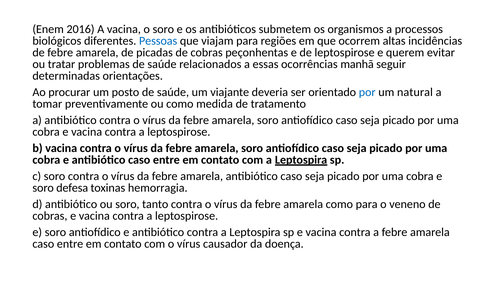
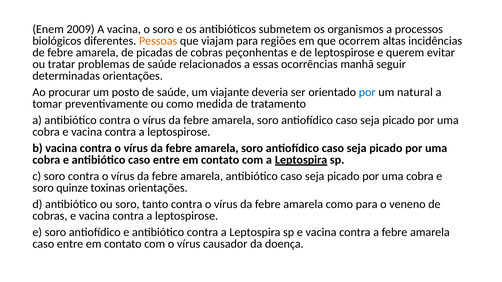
2016: 2016 -> 2009 (81, 29)
Pessoas colour: blue -> orange (158, 41)
defesa: defesa -> quinze (72, 188)
toxinas hemorragia: hemorragia -> orientações (158, 188)
